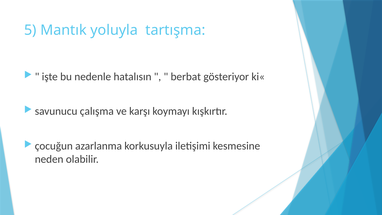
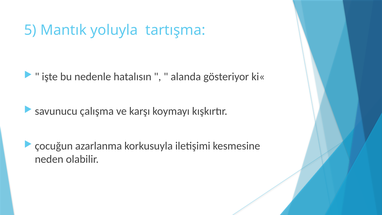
berbat: berbat -> alanda (186, 77)
